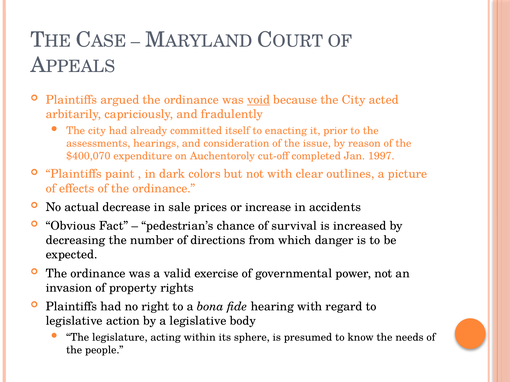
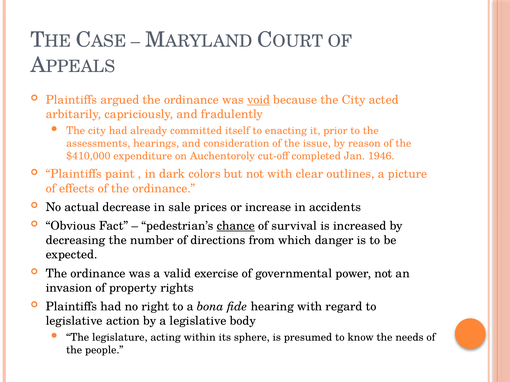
$400,070: $400,070 -> $410,000 (88, 156)
1997: 1997 -> 1946 (381, 156)
chance underline: none -> present (236, 226)
